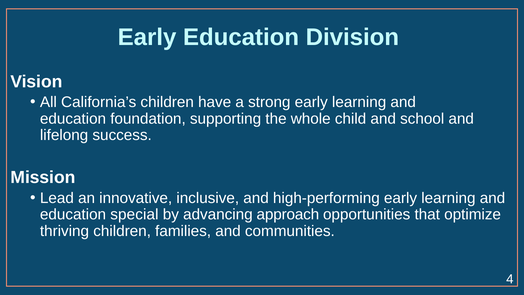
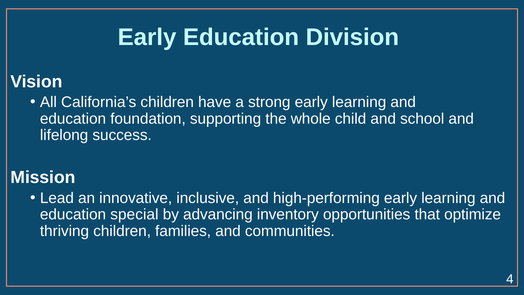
approach: approach -> inventory (288, 214)
